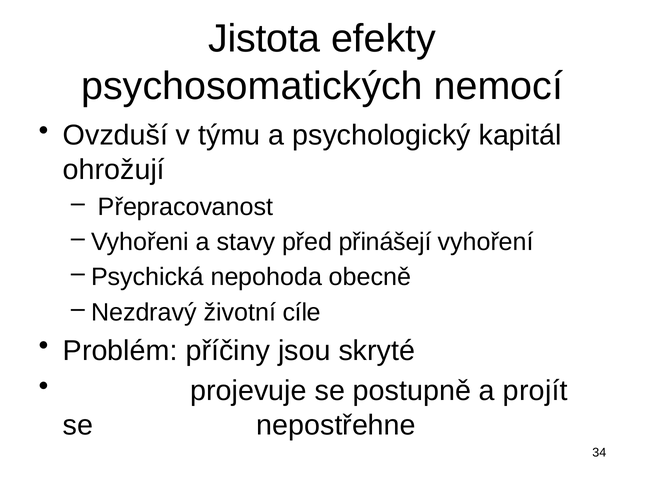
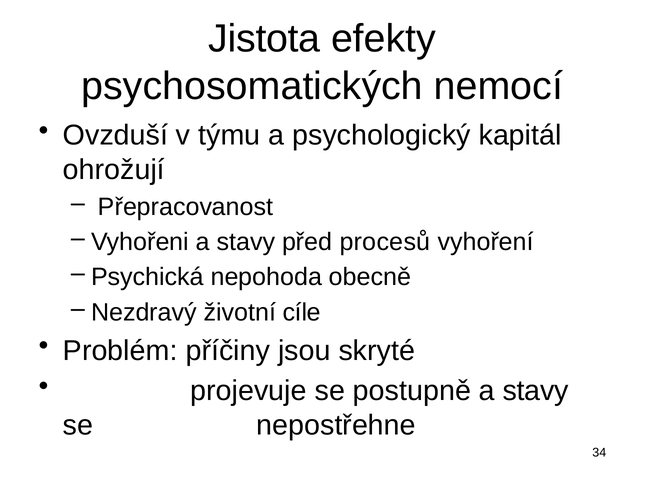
přinášejí: přinášejí -> procesů (385, 242)
postupně a projít: projít -> stavy (536, 391)
